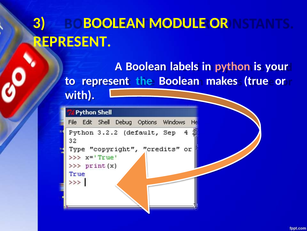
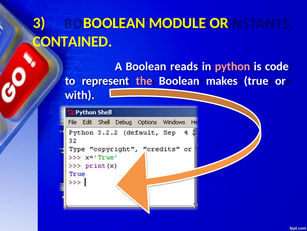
REPRESENT: REPRESENT -> CONTAINED (72, 41)
labels: labels -> reads (184, 66)
your: your -> code (277, 66)
the colour: light blue -> pink (144, 81)
